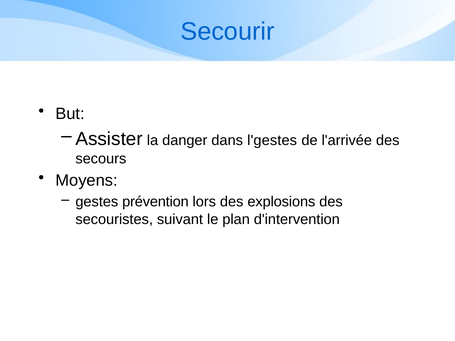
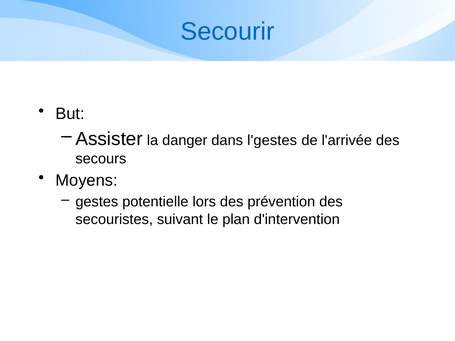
prévention: prévention -> potentielle (155, 202)
explosions: explosions -> prévention (281, 202)
